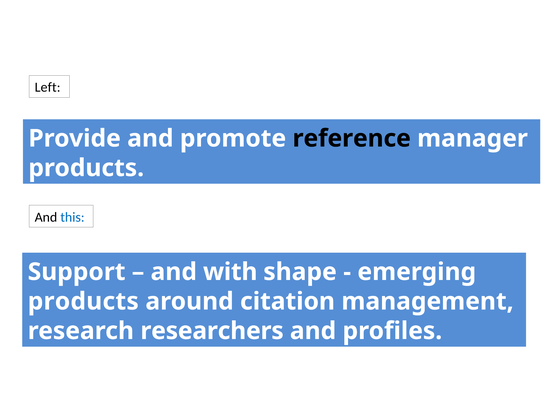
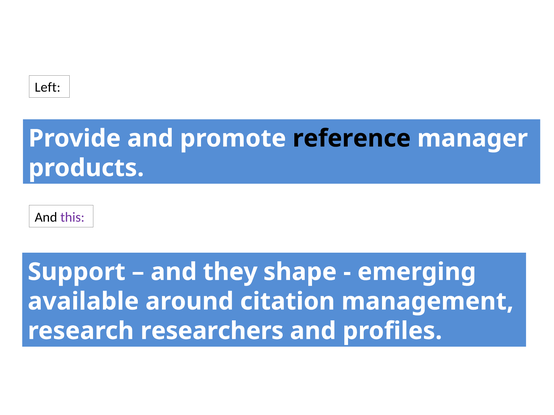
this colour: blue -> purple (72, 217)
with: with -> they (230, 272)
products: products -> available (83, 302)
